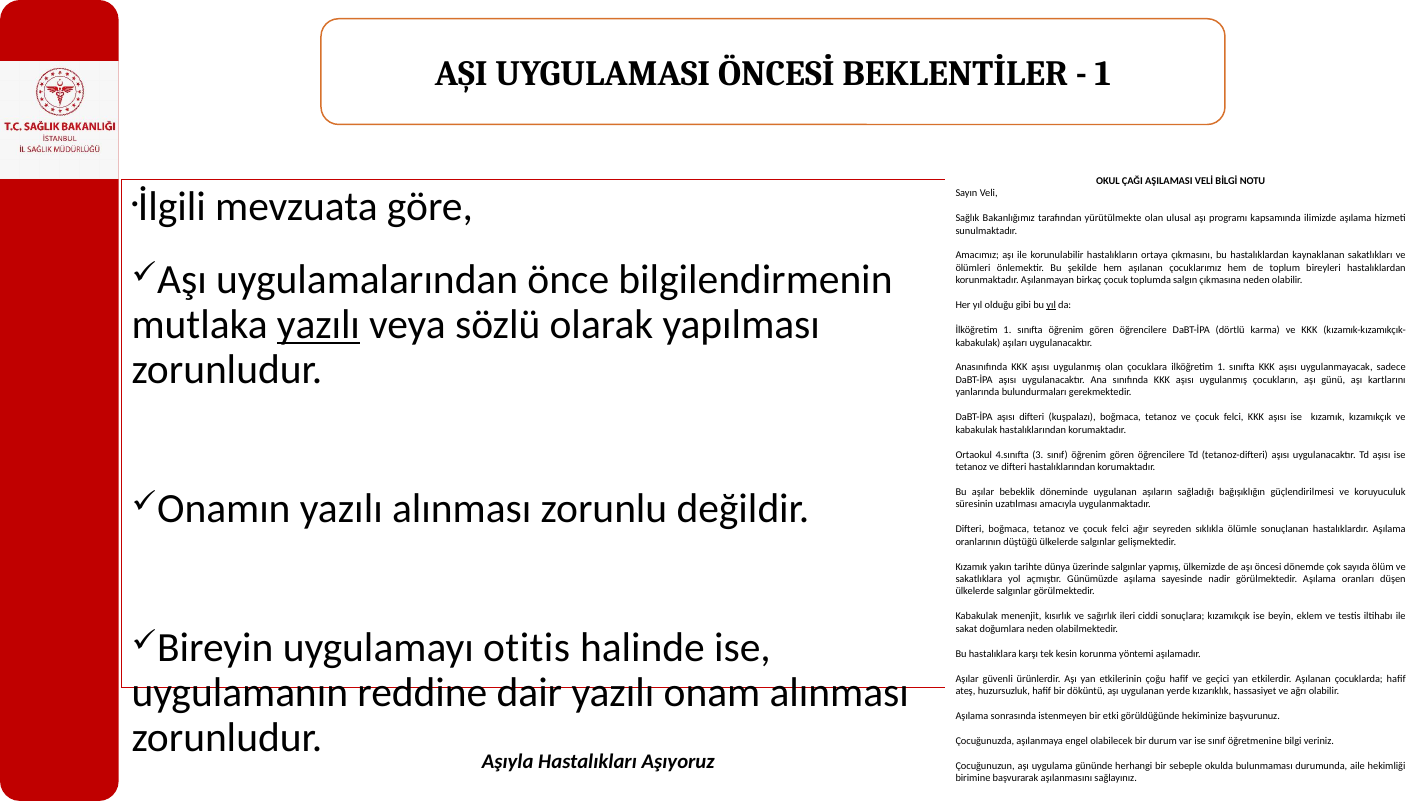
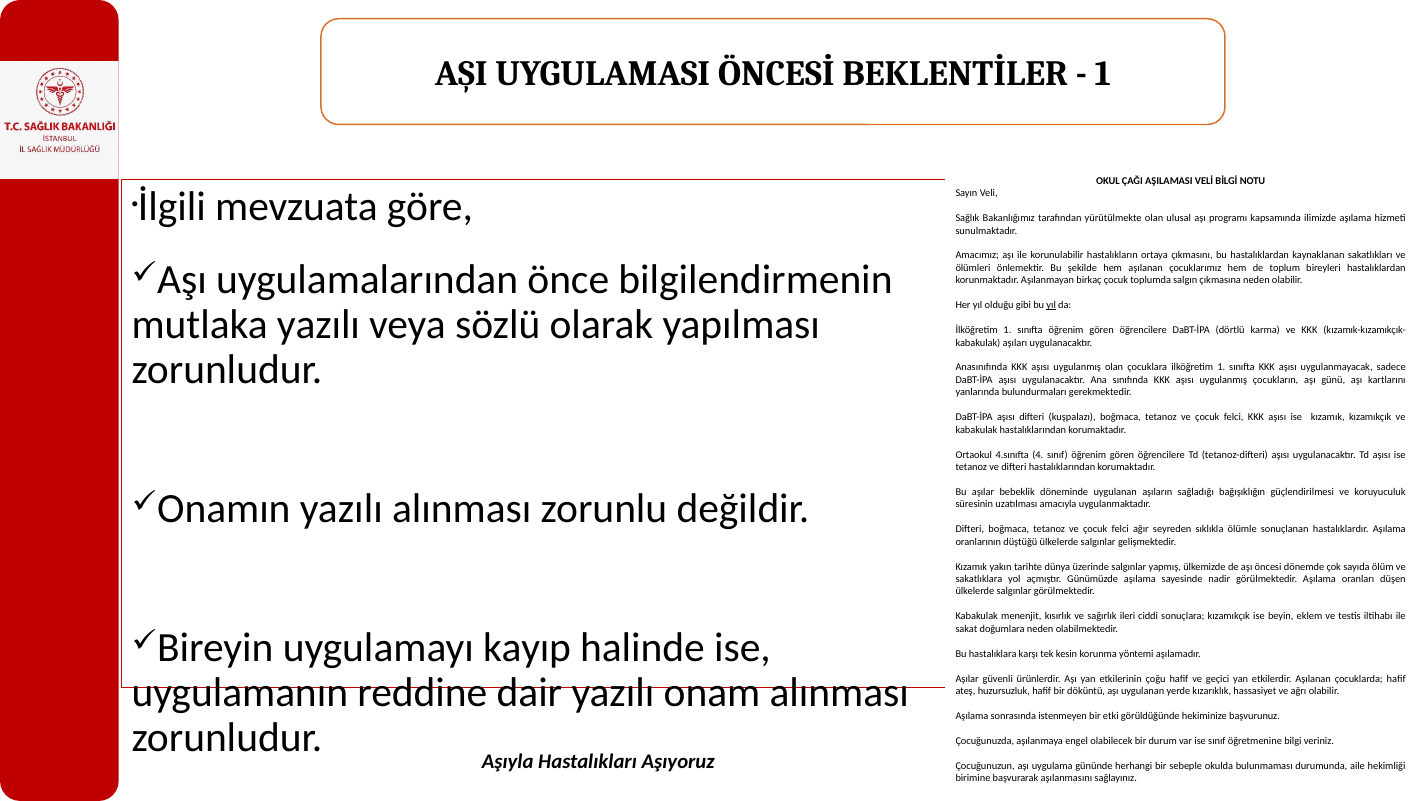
yazılı underline: present -> none (318, 325)
3: 3 -> 4 (1038, 454)
otitis: otitis -> kayıp (527, 648)
